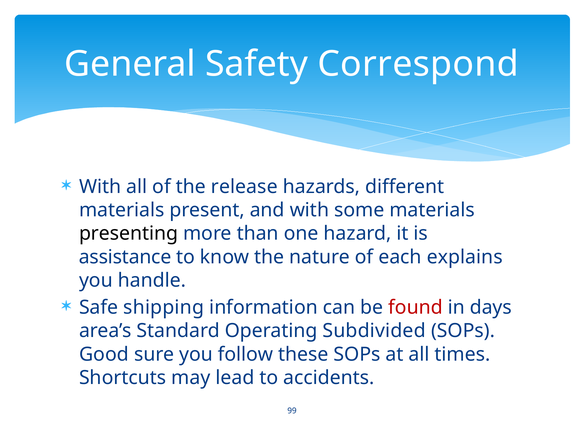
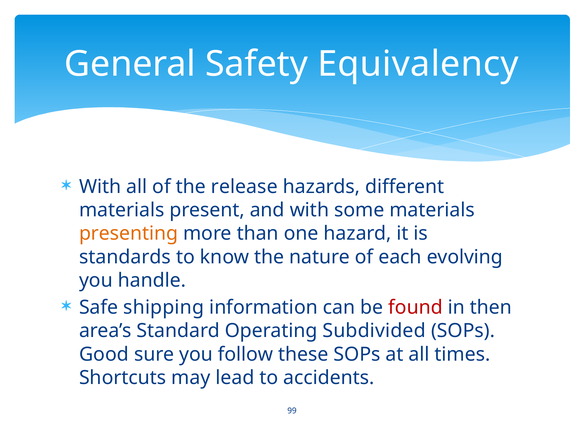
Correspond: Correspond -> Equivalency (418, 64)
presenting colour: black -> orange (129, 234)
assistance: assistance -> standards (125, 257)
explains: explains -> evolving (465, 257)
days: days -> then (491, 308)
